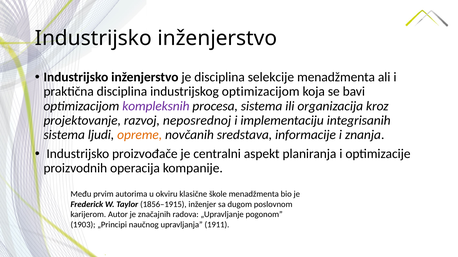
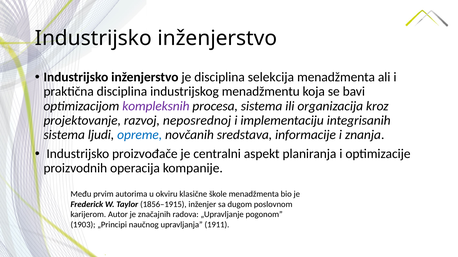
selekcije: selekcije -> selekcija (271, 77)
industrijskog optimizacijom: optimizacijom -> menadžmentu (261, 92)
opreme colour: orange -> blue (140, 135)
